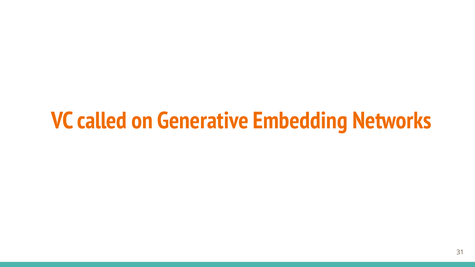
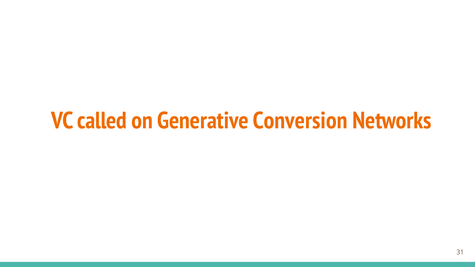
Embedding: Embedding -> Conversion (300, 121)
